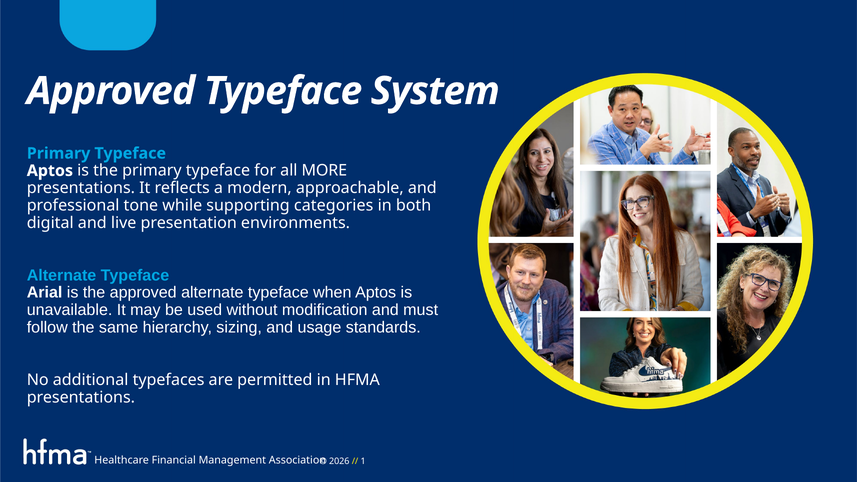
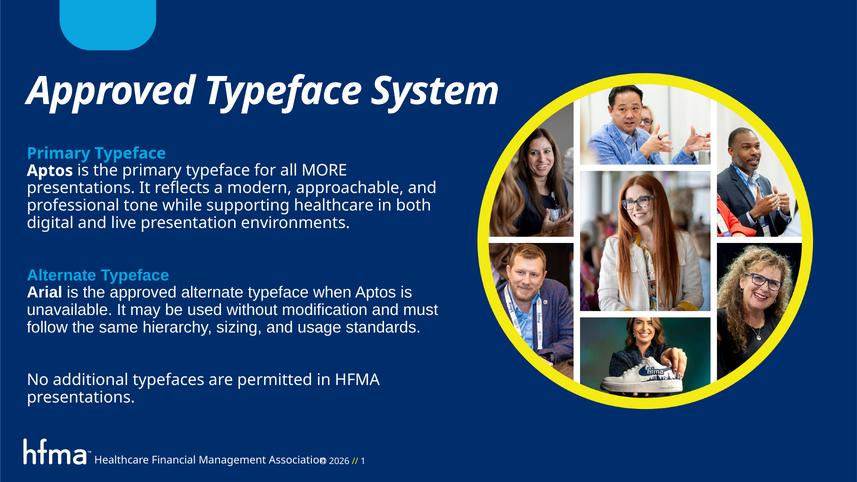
supporting categories: categories -> healthcare (334, 205)
